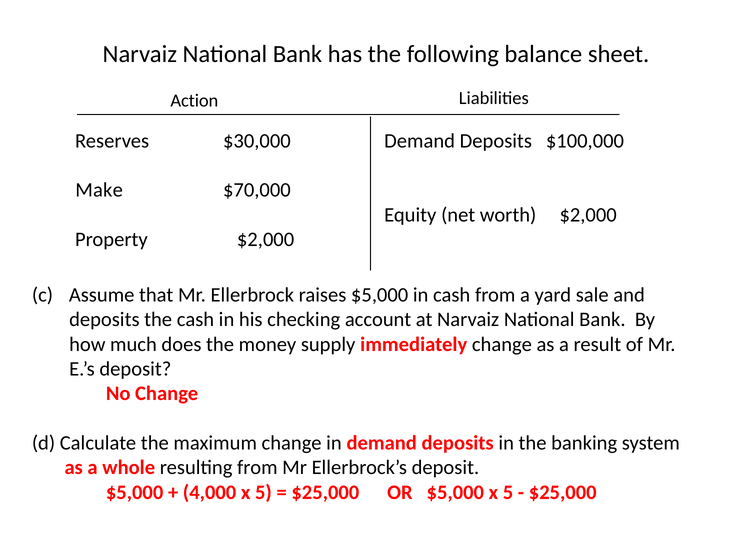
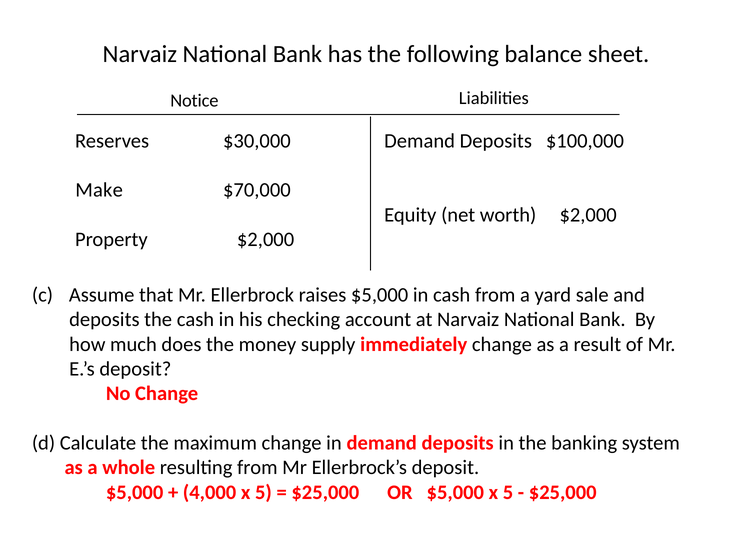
Action: Action -> Notice (194, 101)
